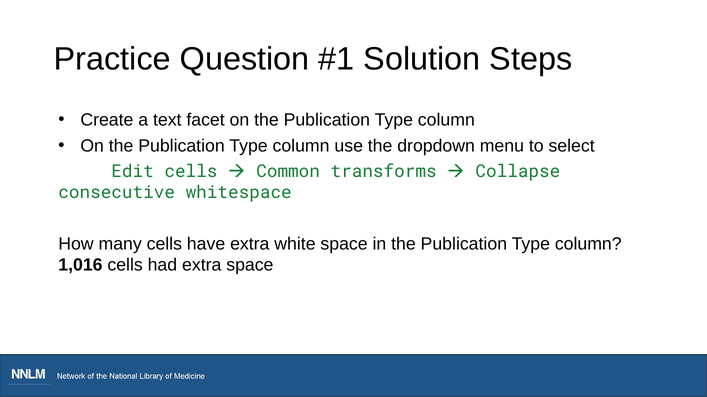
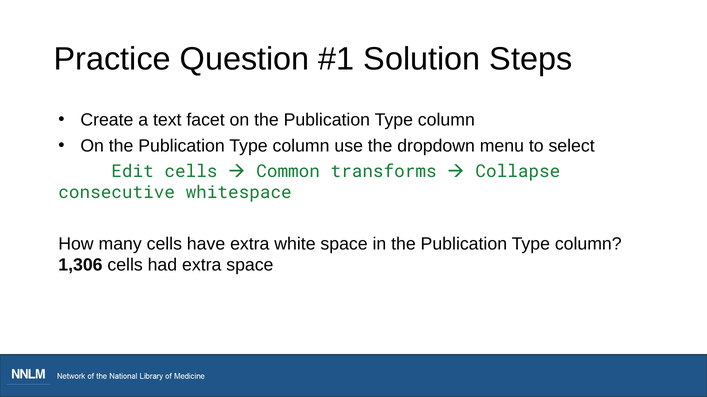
1,016: 1,016 -> 1,306 (80, 265)
